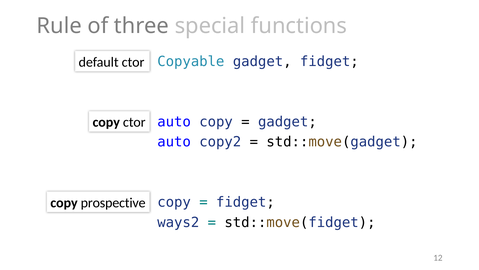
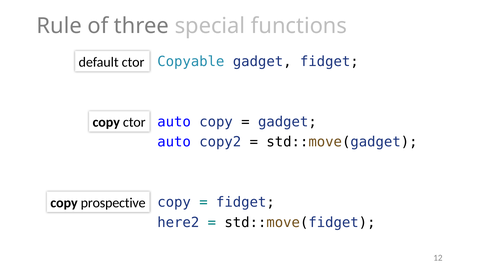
ways2: ways2 -> here2 (178, 222)
